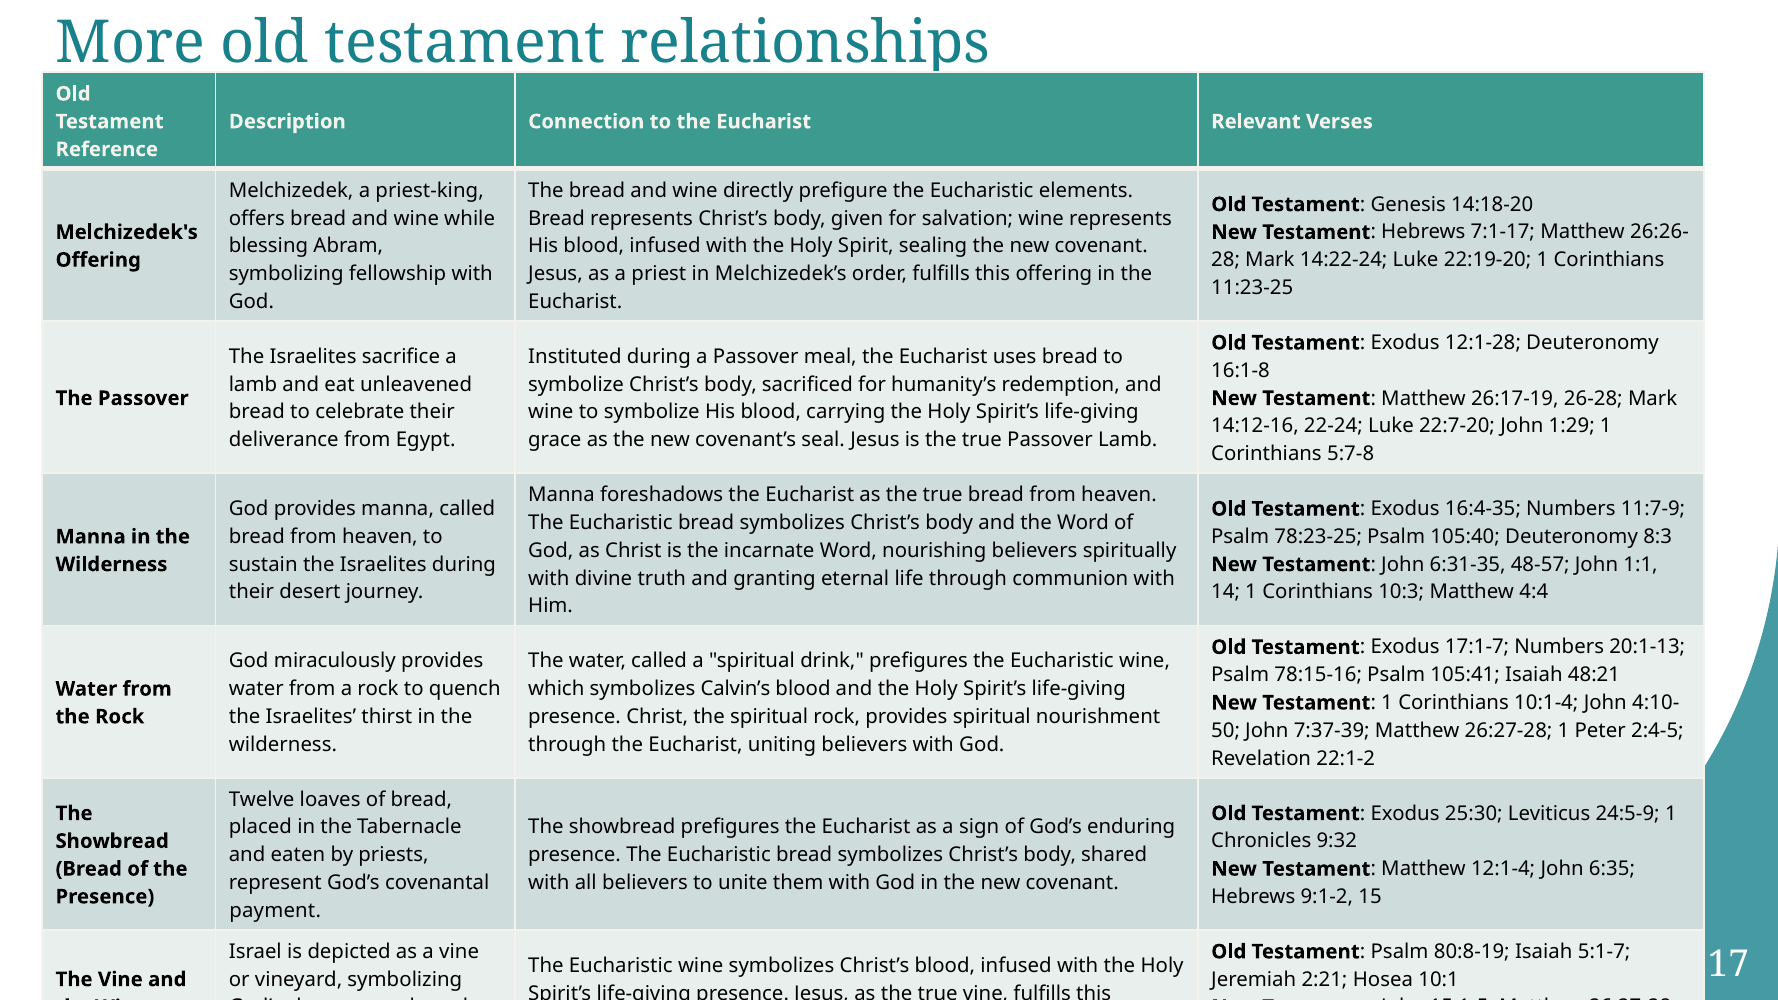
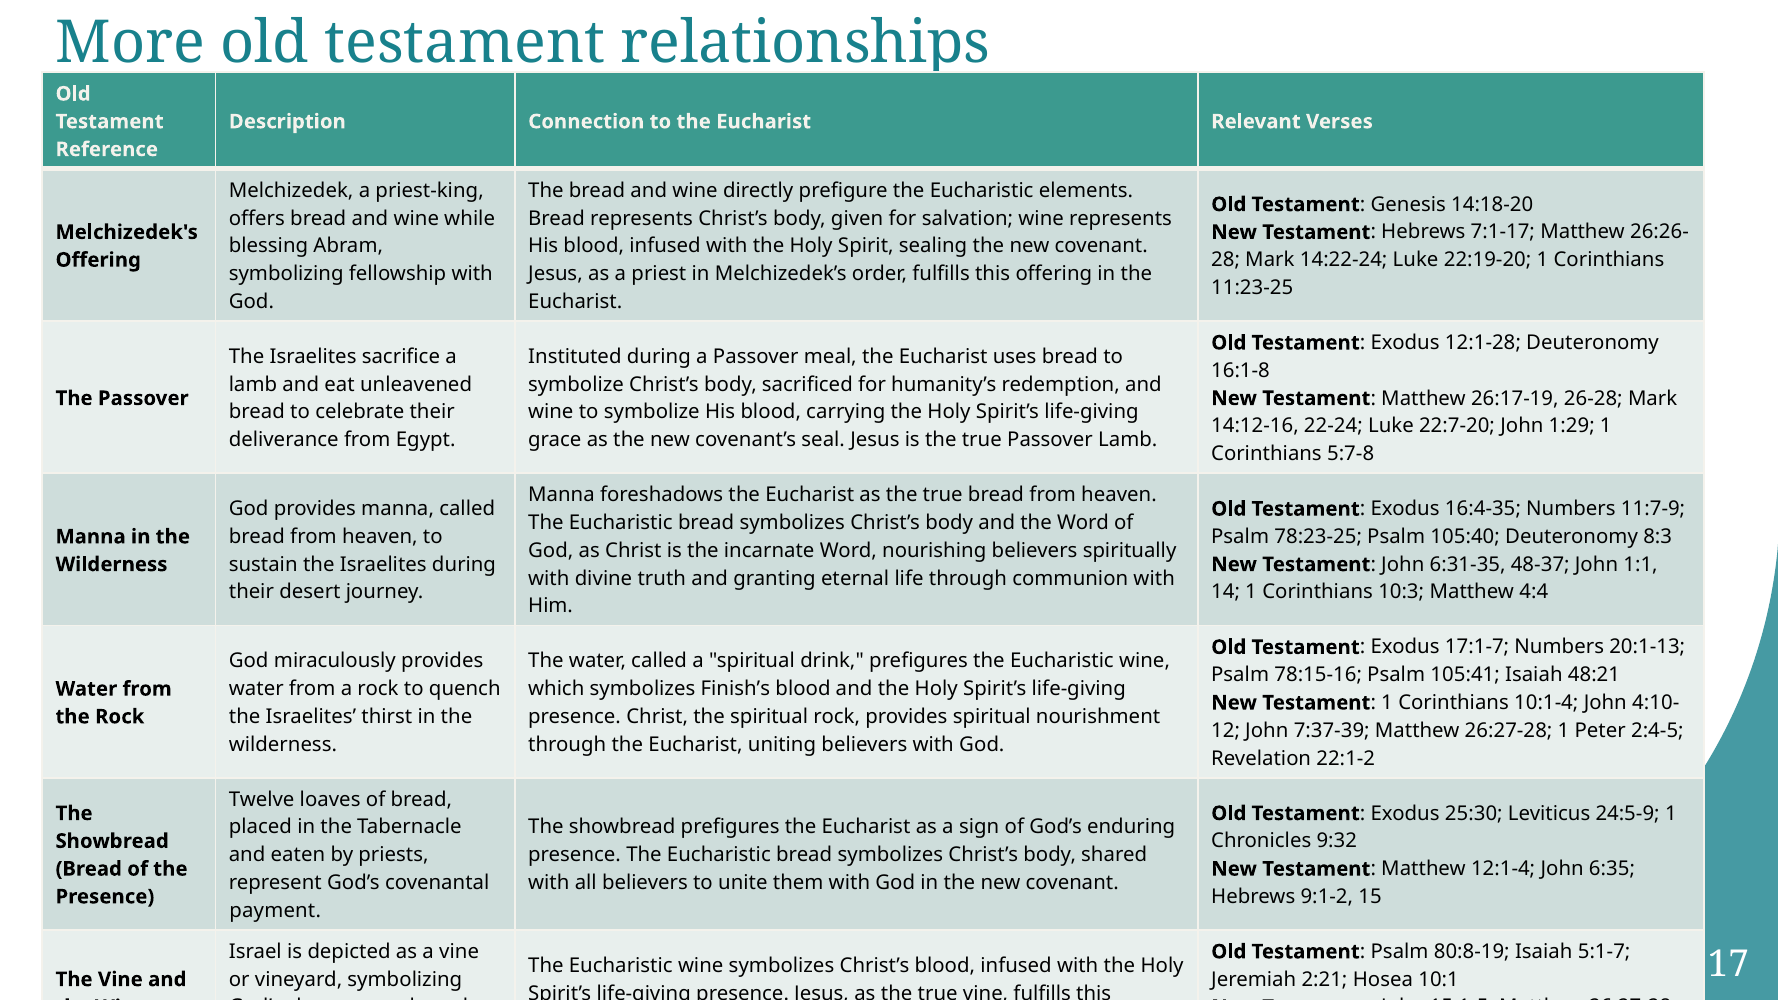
48-57: 48-57 -> 48-37 (1540, 565)
Calvin’s: Calvin’s -> Finish’s (735, 689)
50: 50 -> 12 (1226, 731)
